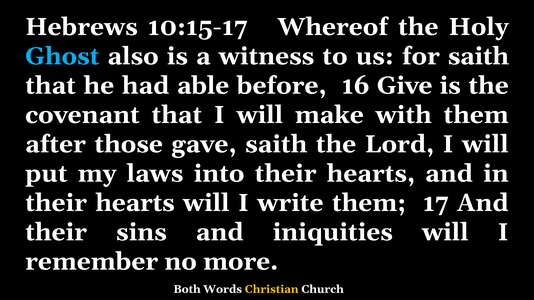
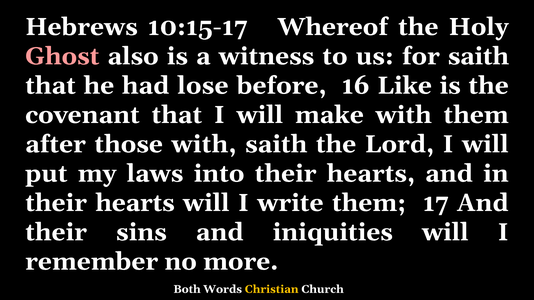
Ghost colour: light blue -> pink (62, 56)
able: able -> lose (203, 86)
Give: Give -> Like (405, 86)
those gave: gave -> with (204, 144)
